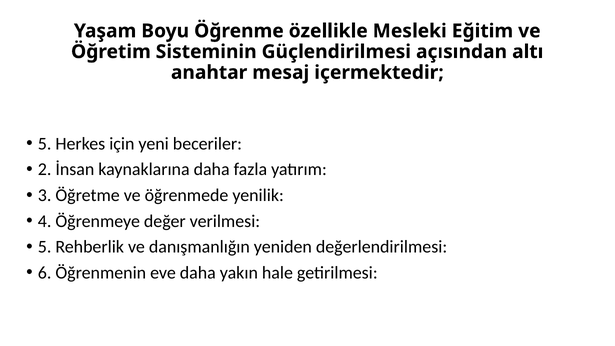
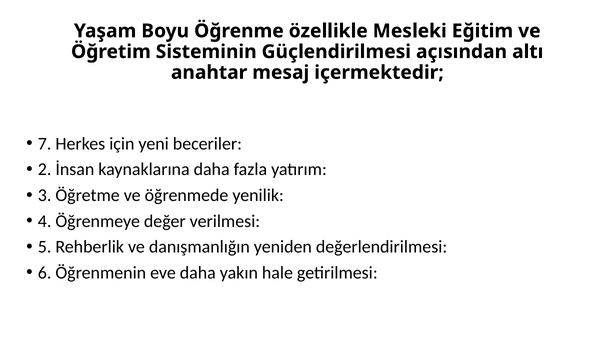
5: 5 -> 7 (45, 144)
